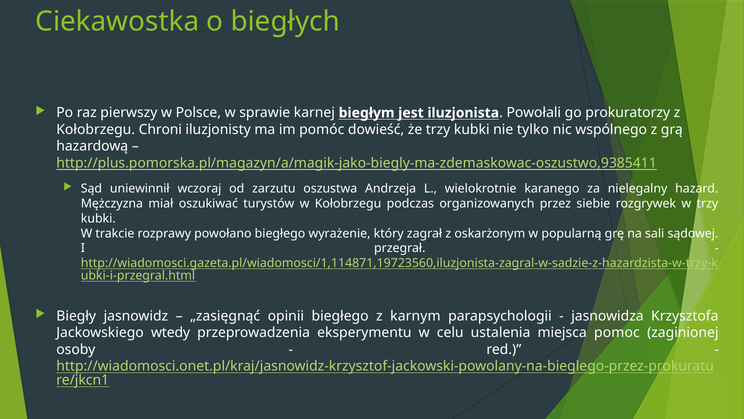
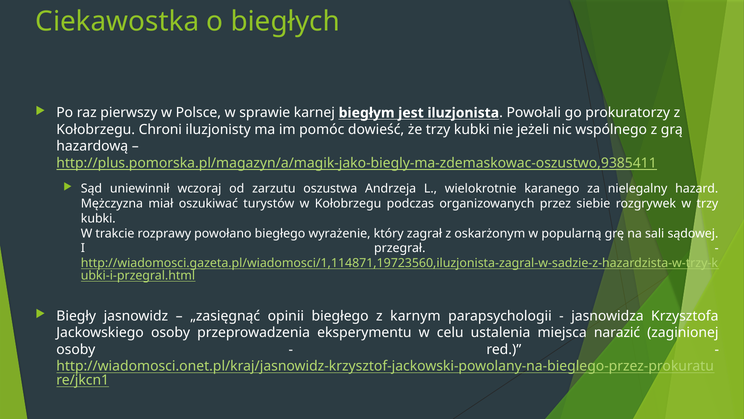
tylko: tylko -> jeżeli (533, 129)
Jackowskiego wtedy: wtedy -> osoby (171, 332)
pomoc: pomoc -> narazić (617, 332)
